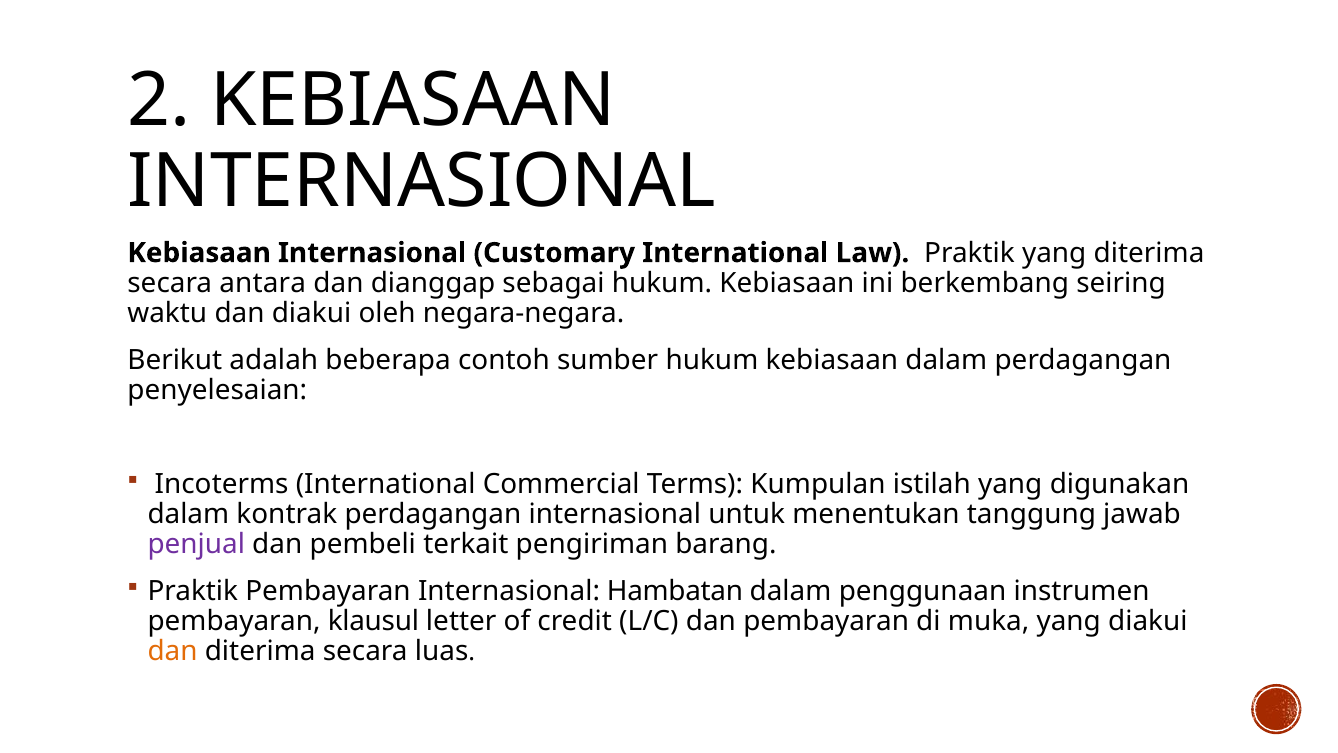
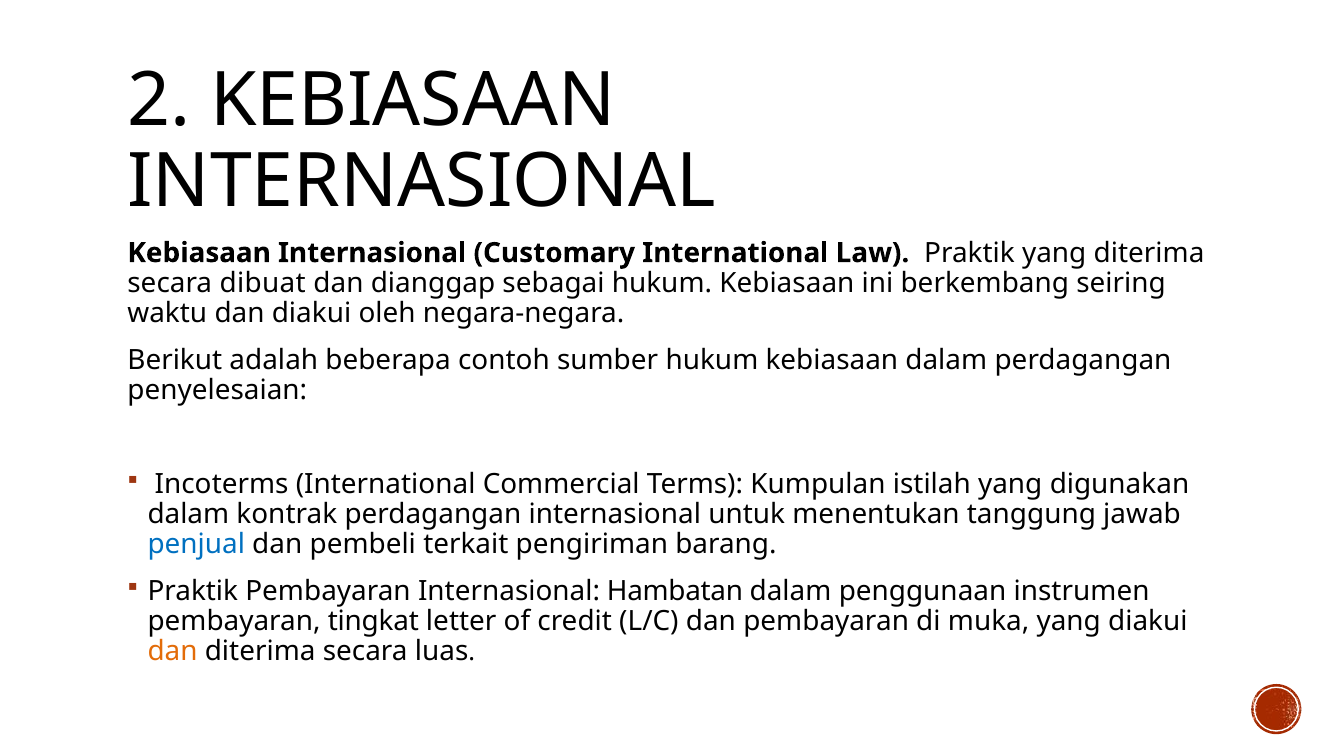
antara: antara -> dibuat (263, 283)
penjual colour: purple -> blue (196, 544)
klausul: klausul -> tingkat (373, 621)
